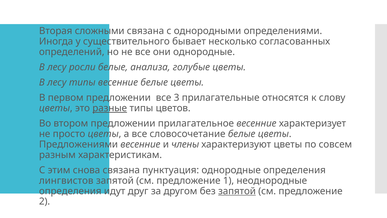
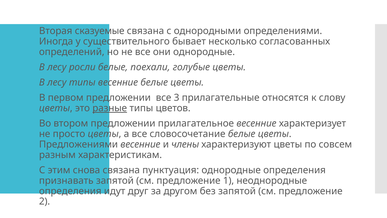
сложными: сложными -> сказуемые (100, 31)
анализа: анализа -> поехали (150, 67)
лингвистов: лингвистов -> признавать (66, 180)
запятой underline: present -> none (237, 191)
